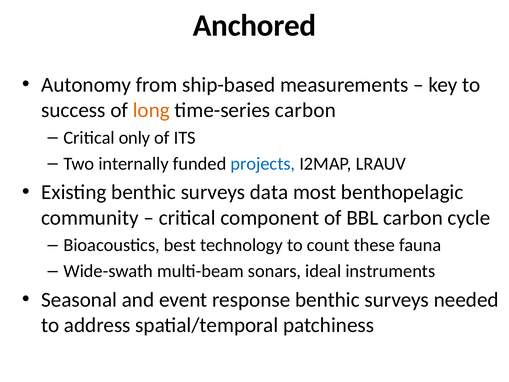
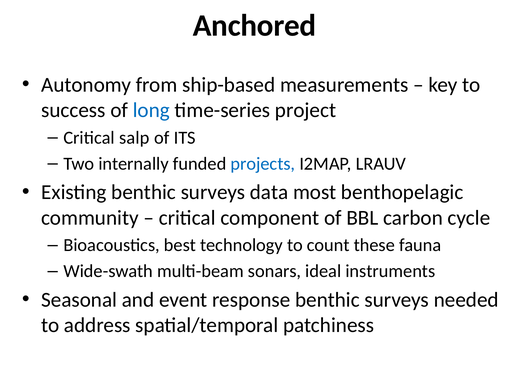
long colour: orange -> blue (151, 110)
time-series carbon: carbon -> project (306, 110)
only: only -> salp (134, 138)
